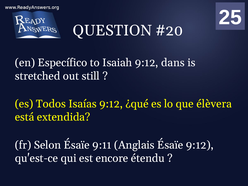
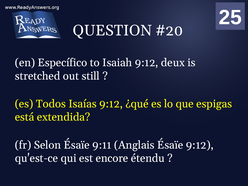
dans: dans -> deux (173, 63)
élèvera: élèvera -> espigas (214, 104)
